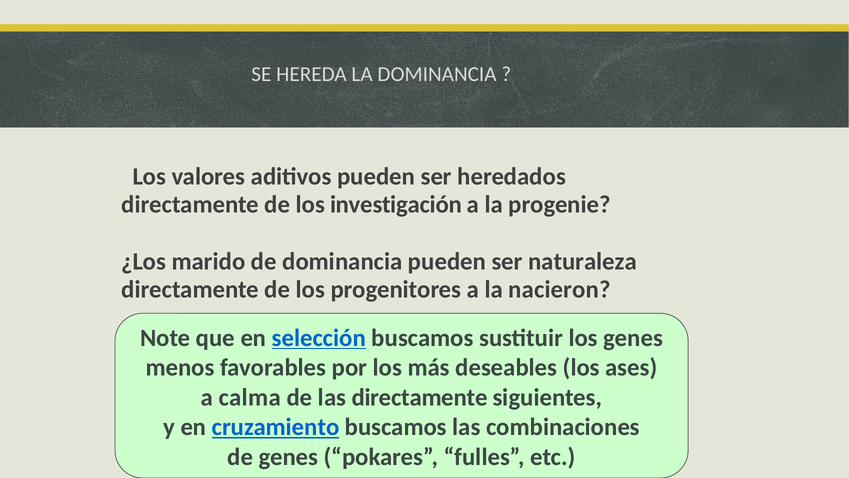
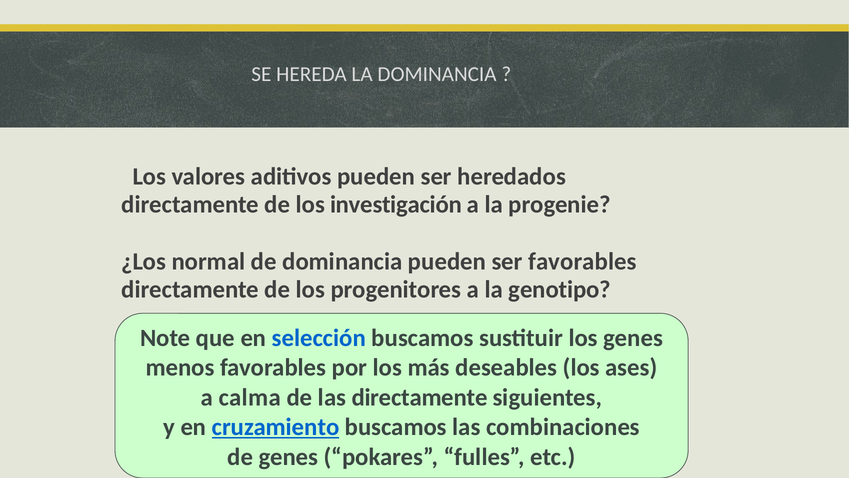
marido: marido -> normal (209, 261)
ser naturaleza: naturaleza -> favorables (582, 261)
nacieron: nacieron -> genotipo (560, 289)
selección underline: present -> none (319, 338)
